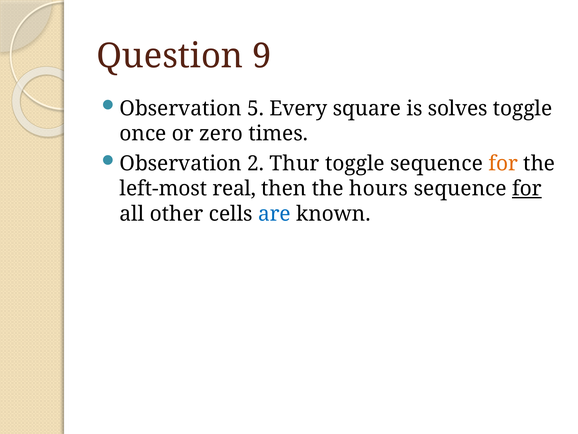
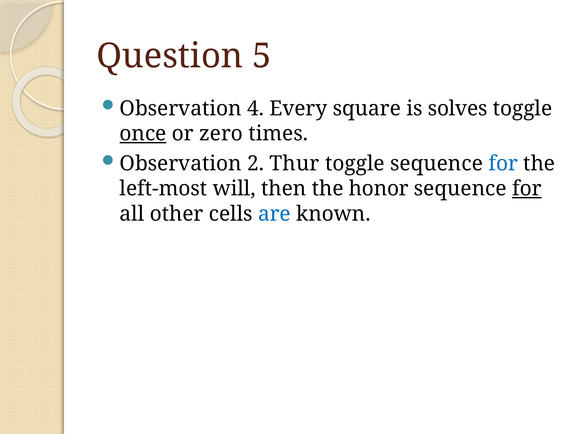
9: 9 -> 5 (262, 56)
5: 5 -> 4 (256, 108)
once underline: none -> present (143, 133)
for colour: orange -> blue (503, 163)
real: real -> will (234, 189)
hours: hours -> honor (379, 189)
